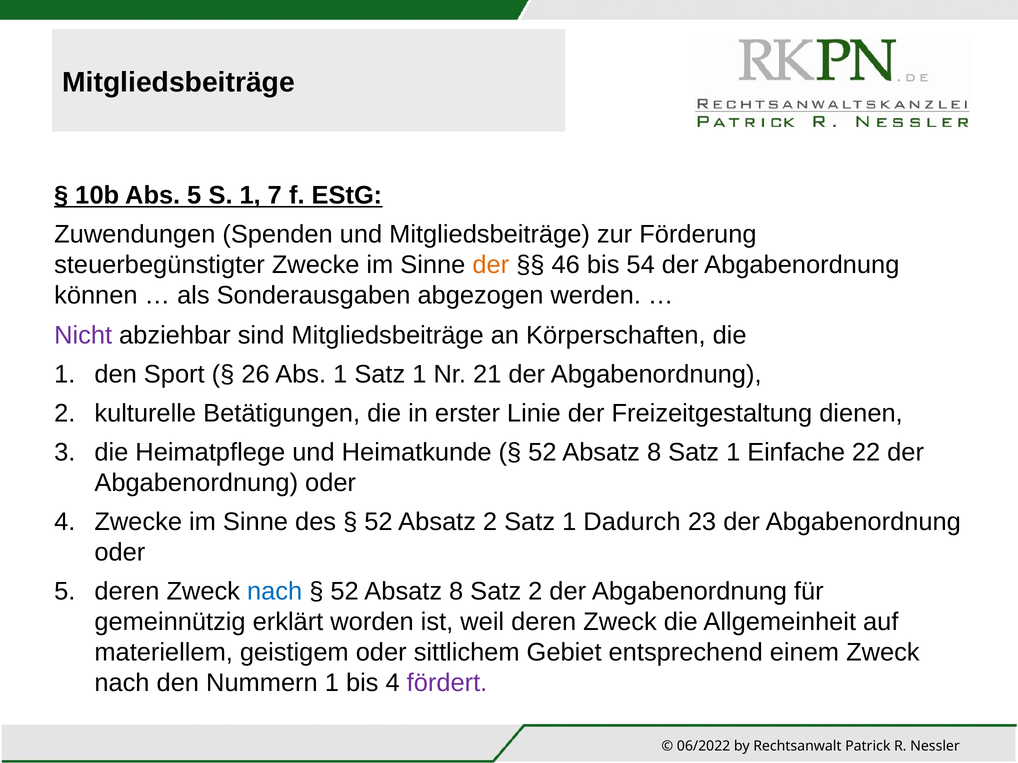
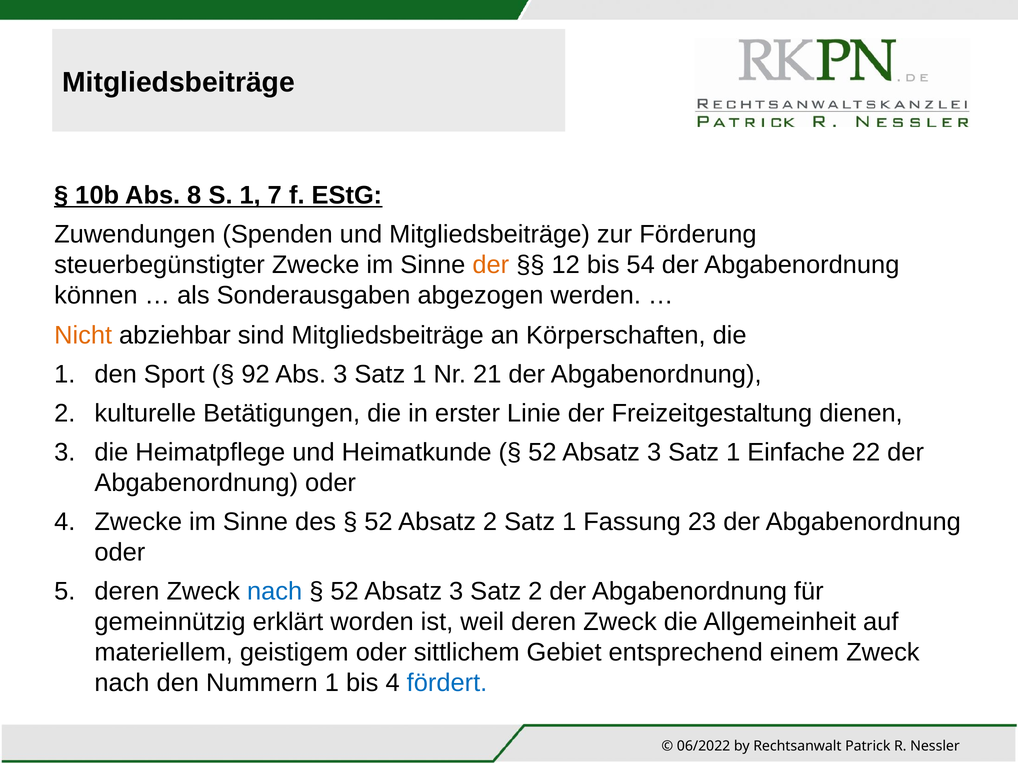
Abs 5: 5 -> 8 (195, 195)
46: 46 -> 12 (566, 265)
Nicht colour: purple -> orange (83, 336)
26: 26 -> 92 (256, 375)
Abs 1: 1 -> 3 (340, 375)
8: 8 -> 3 (654, 453)
Dadurch: Dadurch -> Fassung (632, 522)
8: 8 -> 3 (456, 592)
fördert colour: purple -> blue (447, 683)
